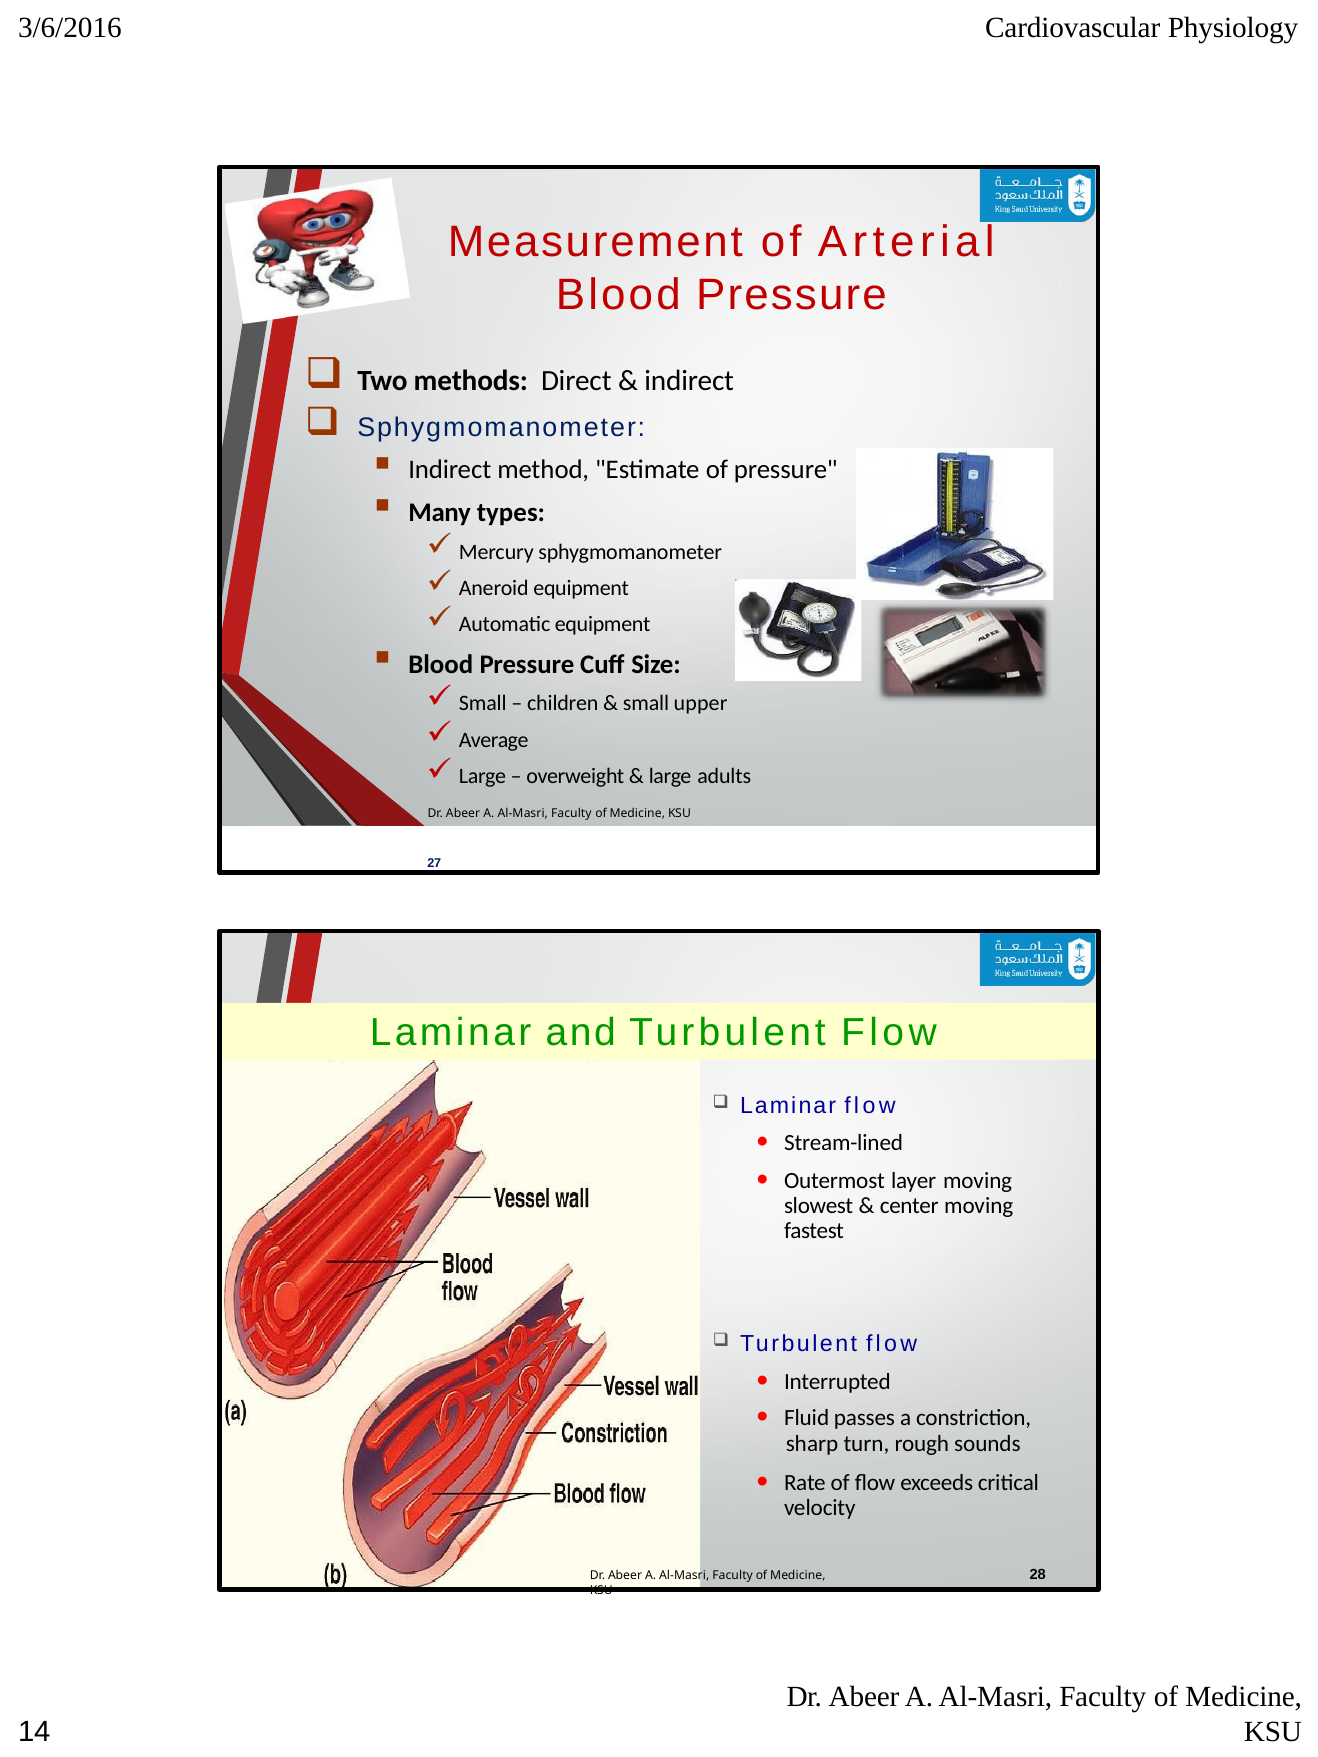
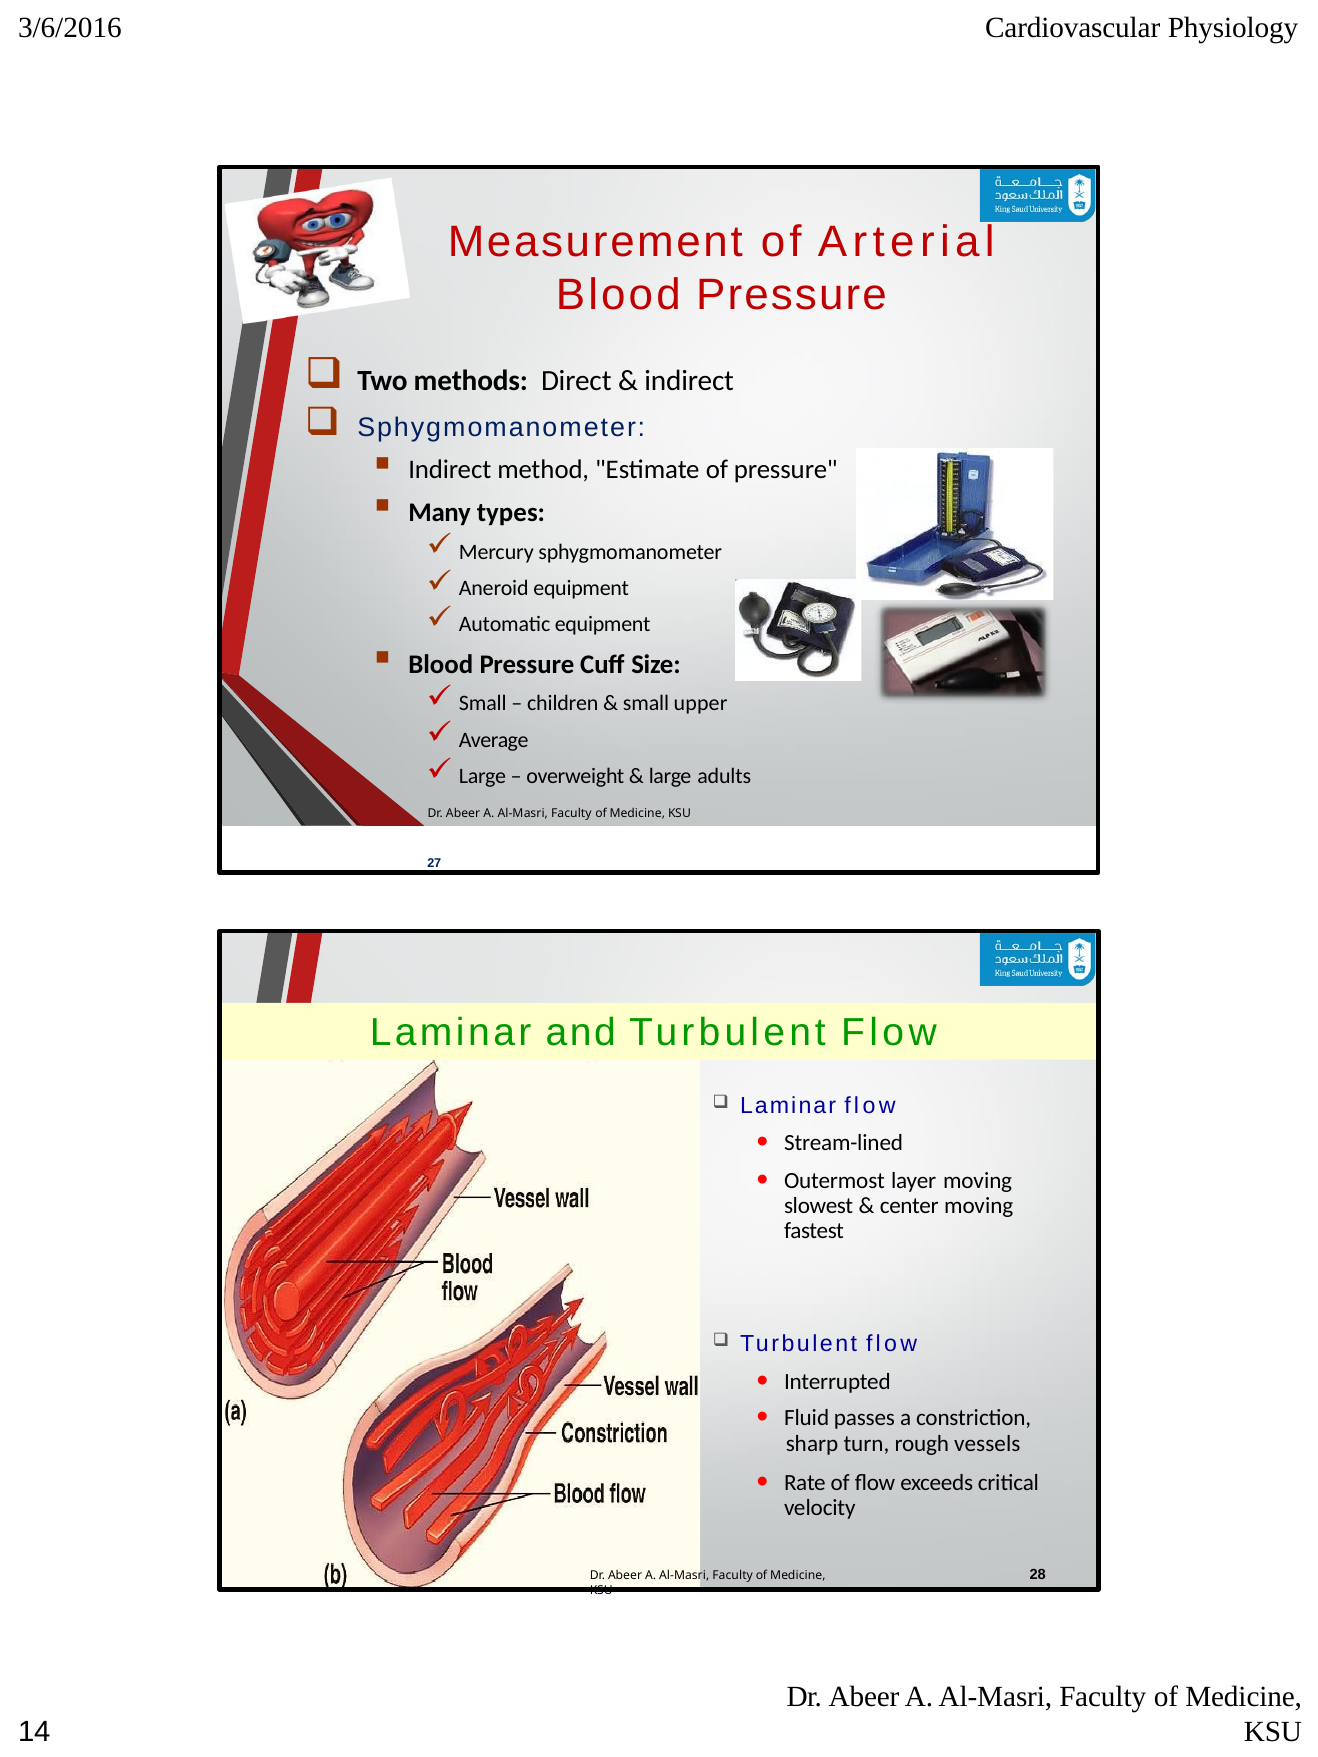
sounds: sounds -> vessels (987, 1445)
